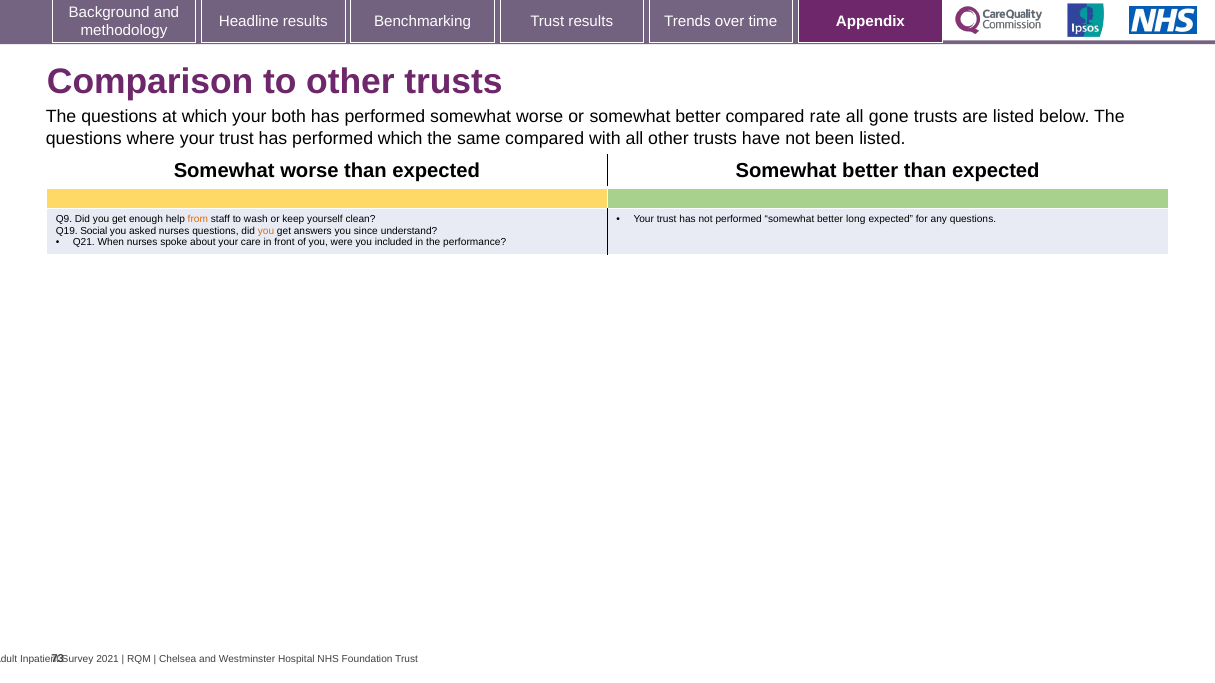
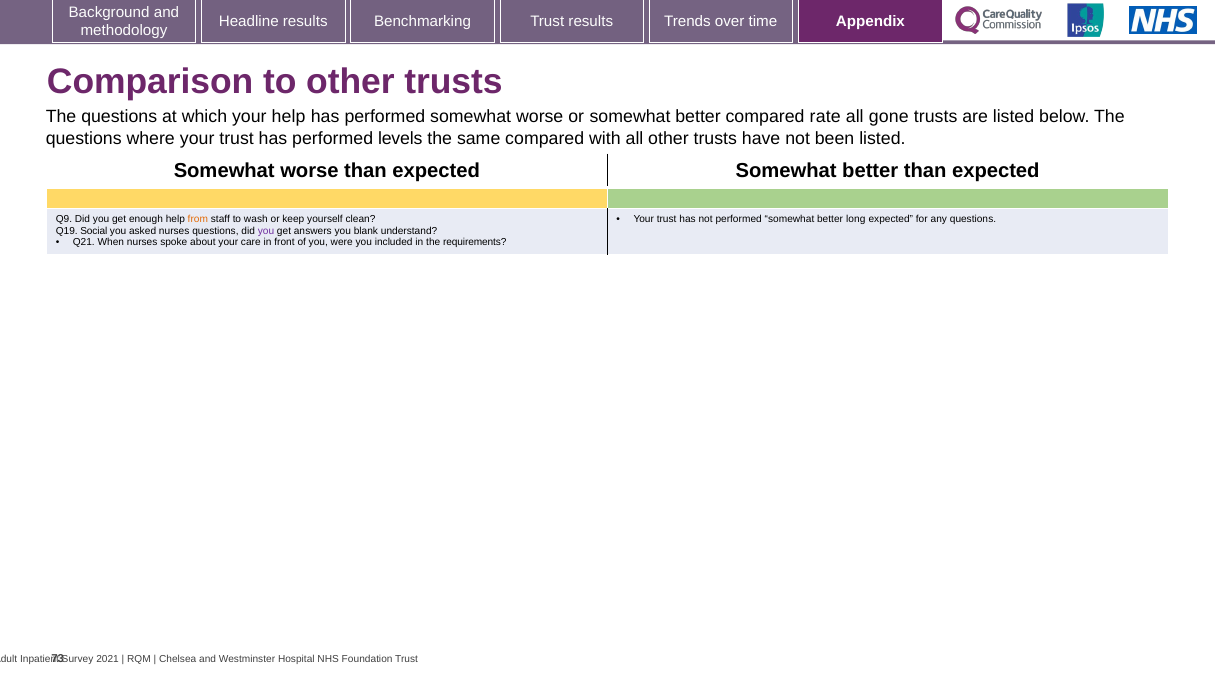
your both: both -> help (289, 117)
performed which: which -> levels (400, 138)
you colour: orange -> purple (266, 231)
since: since -> blank (366, 231)
performance: performance -> requirements (475, 242)
